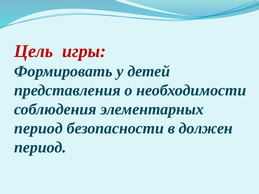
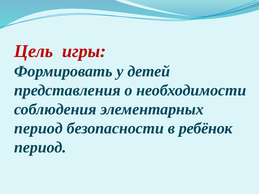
должен: должен -> ребёнок (206, 128)
